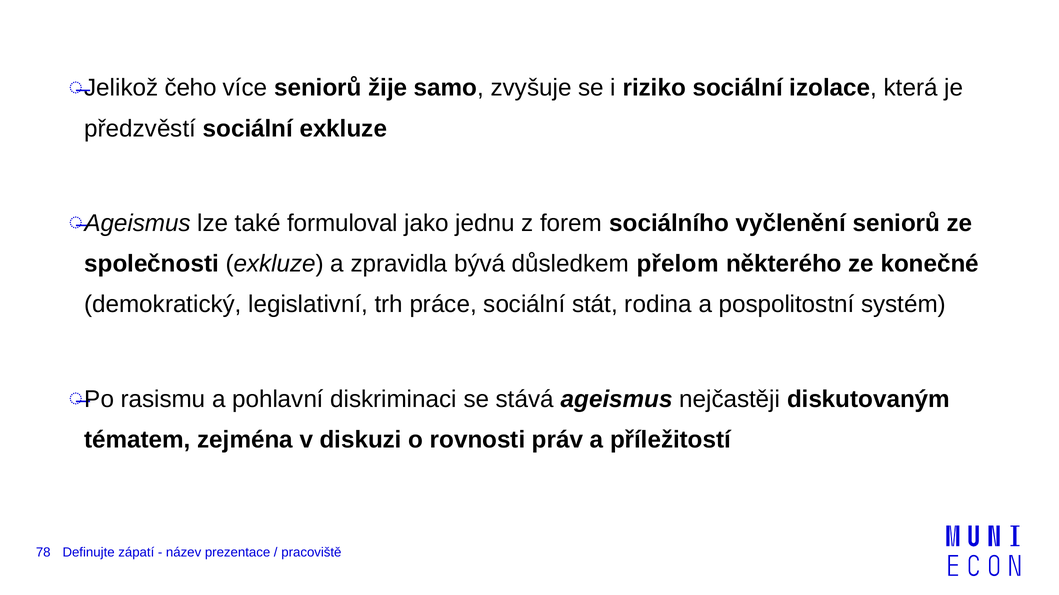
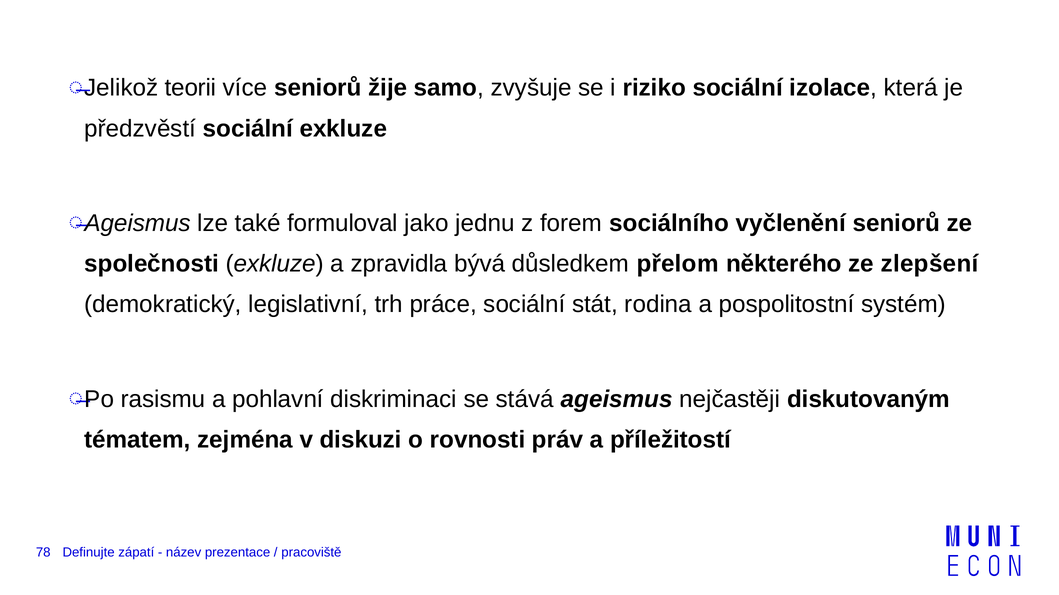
čeho: čeho -> teorii (191, 88)
konečné: konečné -> zlepšení (930, 264)
